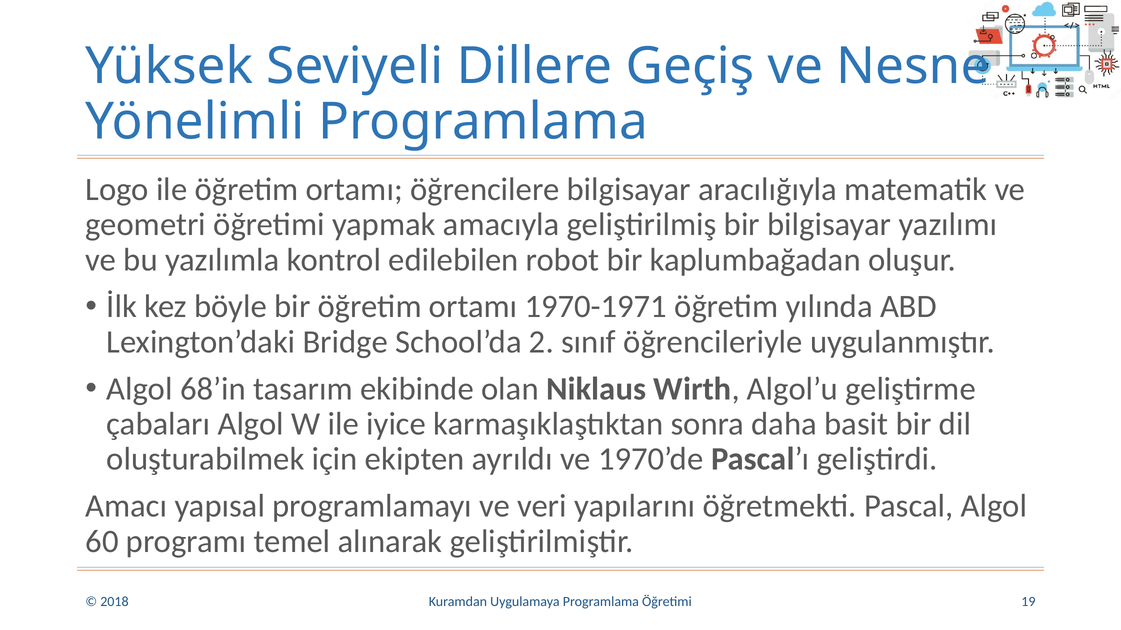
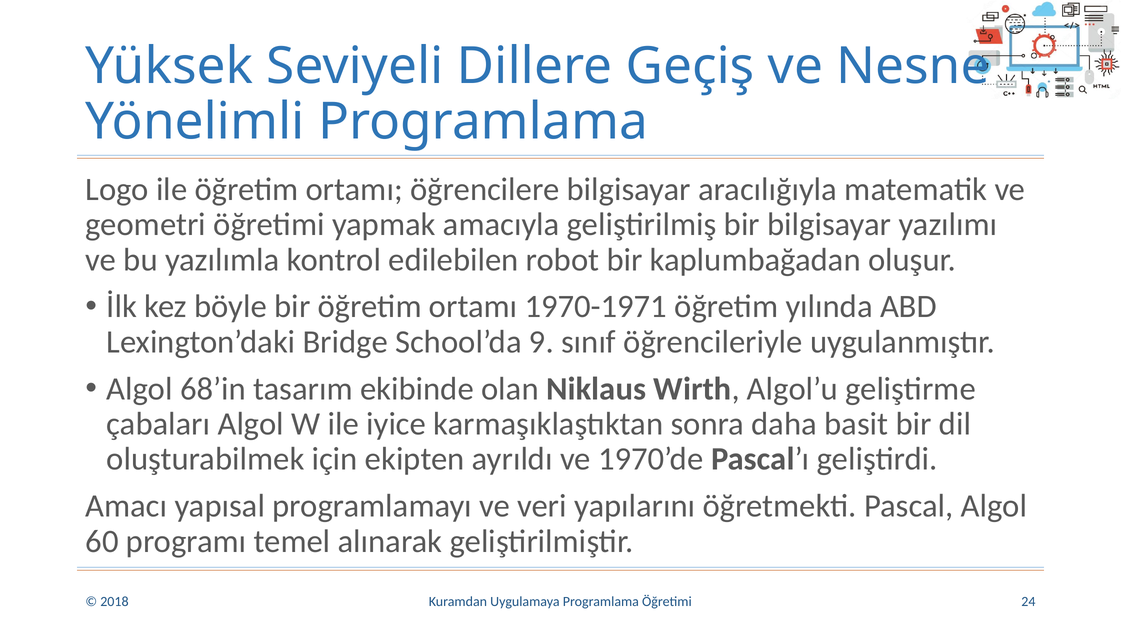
2: 2 -> 9 (541, 342)
19: 19 -> 24 (1028, 602)
